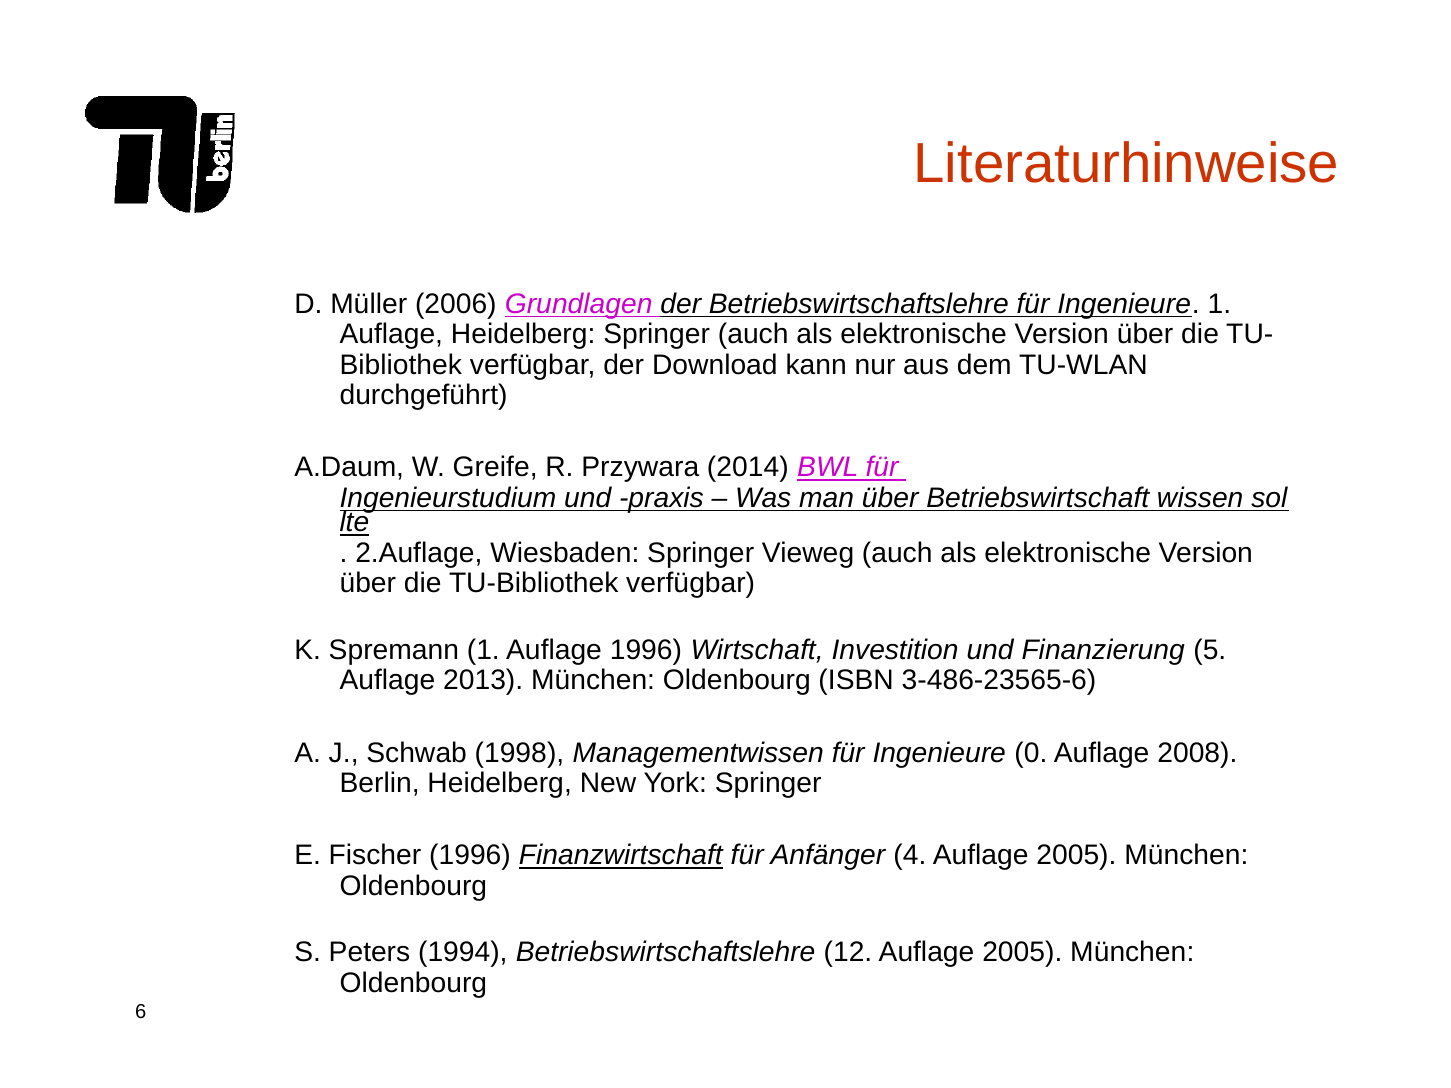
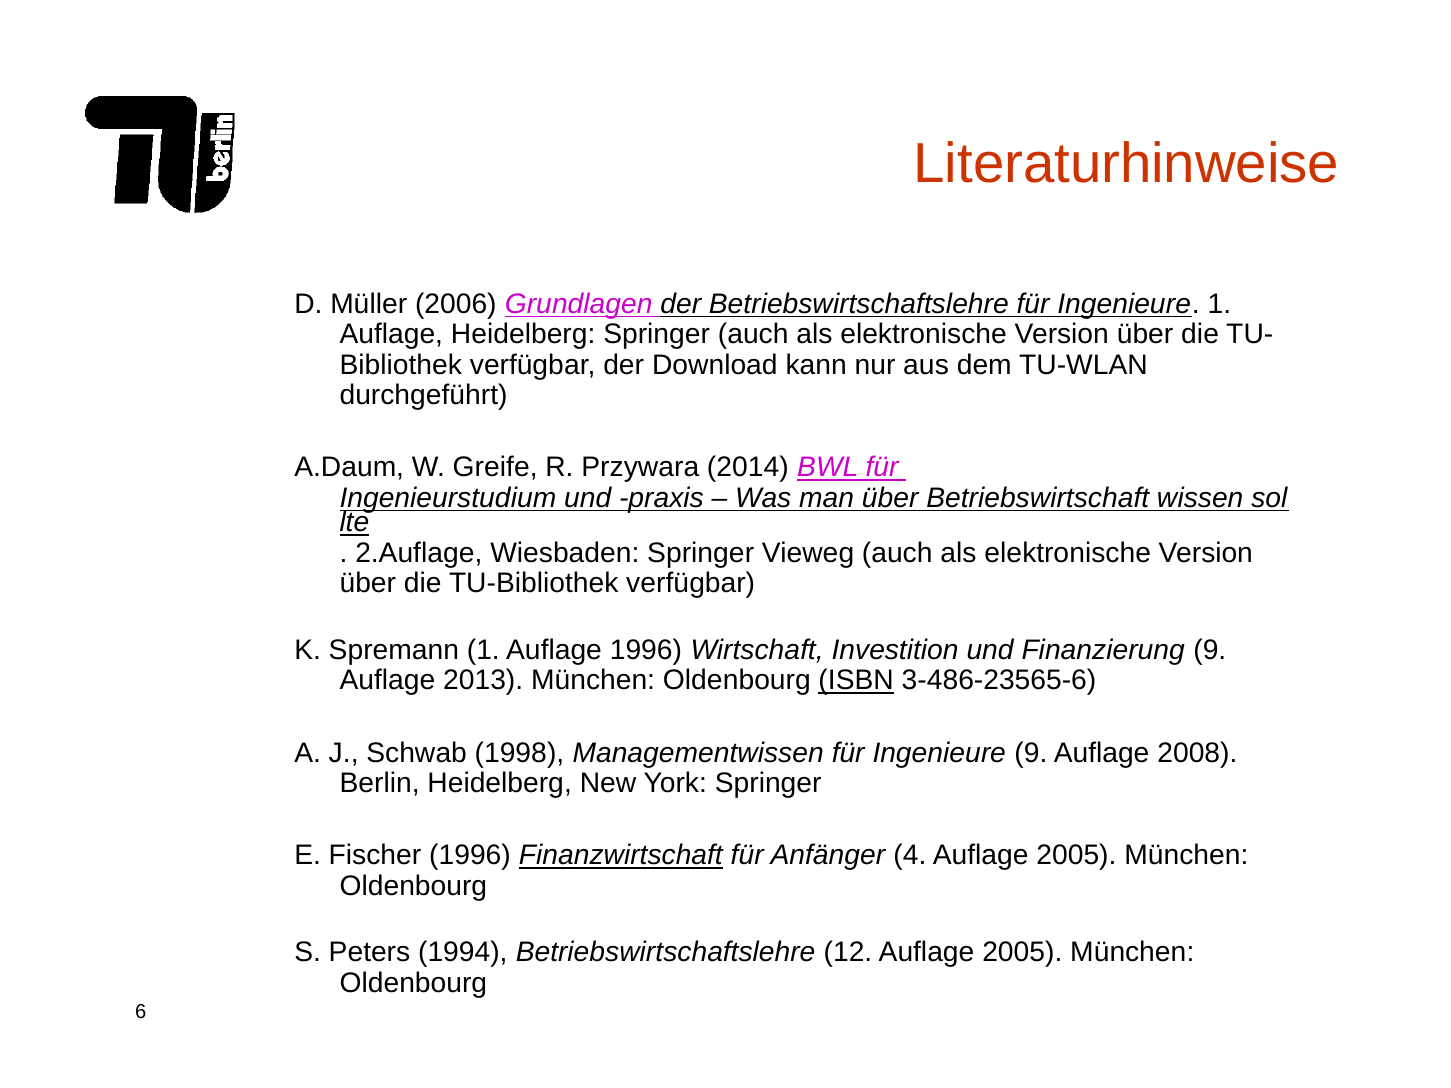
Finanzierung 5: 5 -> 9 (1210, 650)
ISBN underline: none -> present (856, 681)
Ingenieure 0: 0 -> 9 (1031, 753)
